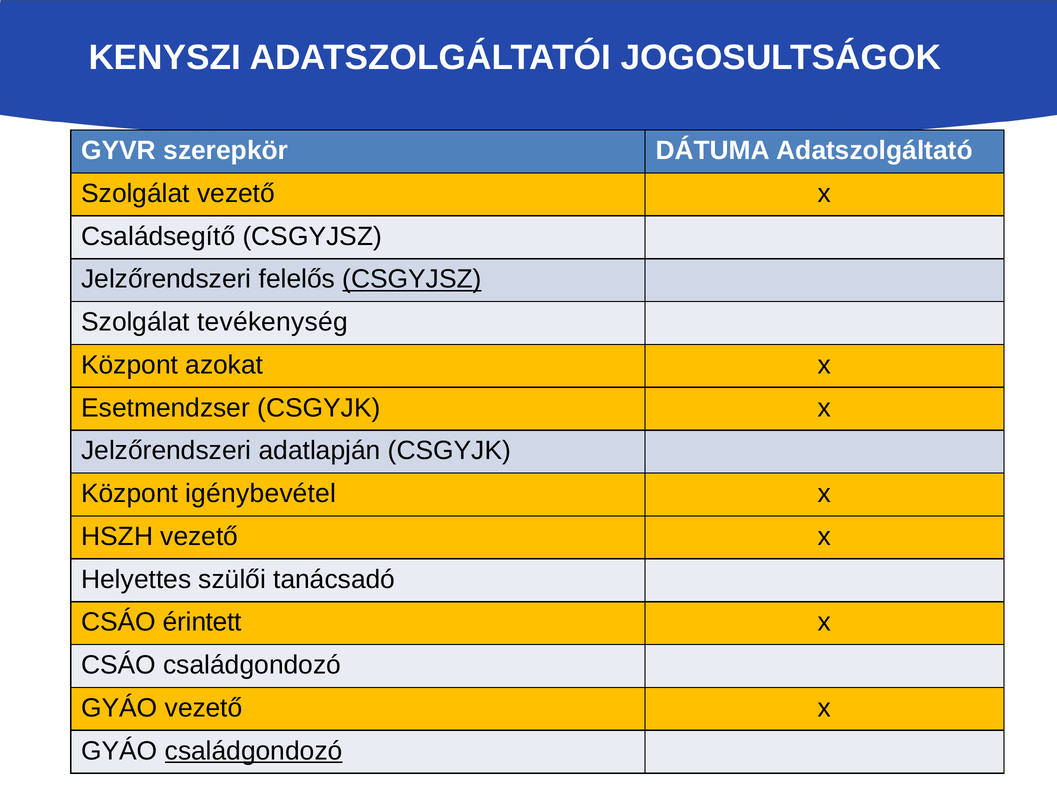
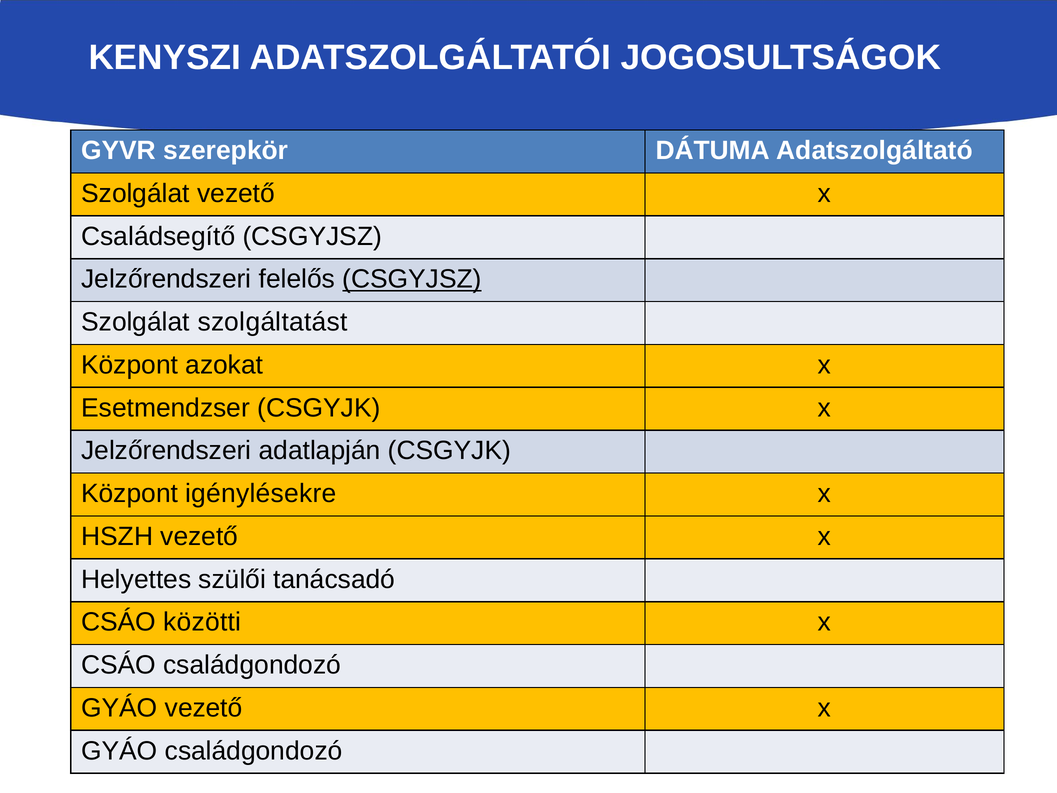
tevékenység: tevékenység -> szolgáltatást (273, 322)
igénybevétel: igénybevétel -> igénylésekre (261, 493)
érintett: érintett -> közötti (202, 622)
családgondozó underline: present -> none (254, 751)
